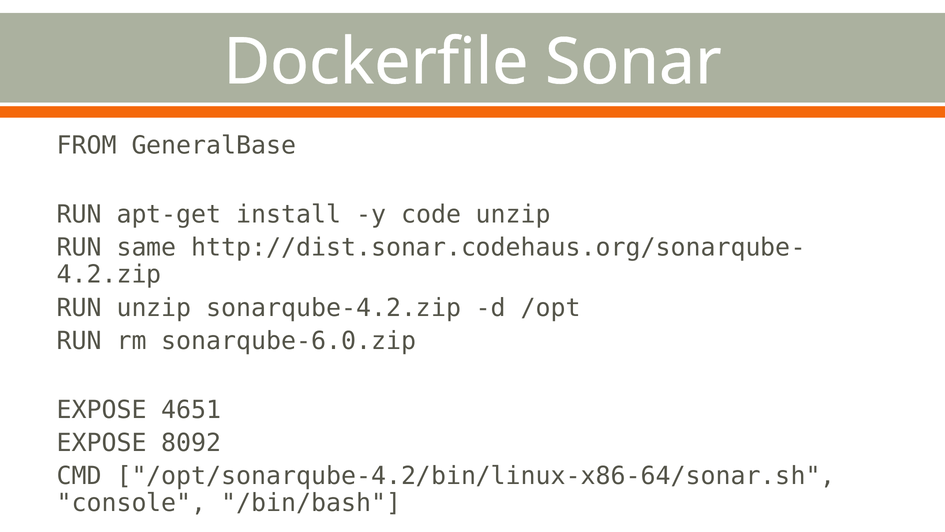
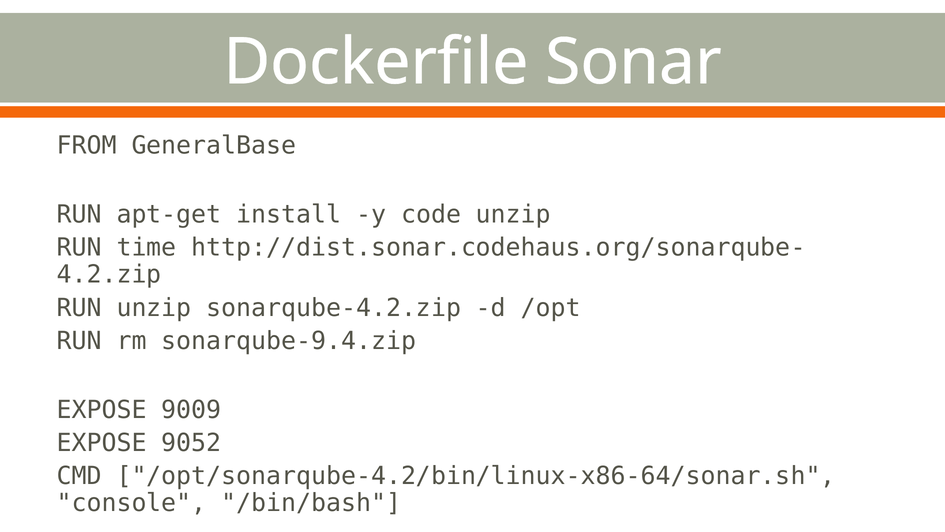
same: same -> time (147, 248)
sonarqube-6.0.zip: sonarqube-6.0.zip -> sonarqube-9.4.zip (289, 341)
4651: 4651 -> 9009 (191, 410)
8092: 8092 -> 9052 (191, 443)
